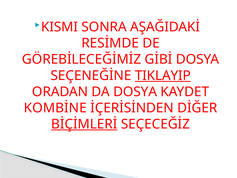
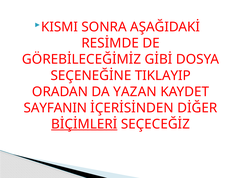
TIKLAYIP underline: present -> none (163, 75)
DA DOSYA: DOSYA -> YAZAN (135, 92)
KOMBİNE: KOMBİNE -> SAYFANIN (55, 108)
